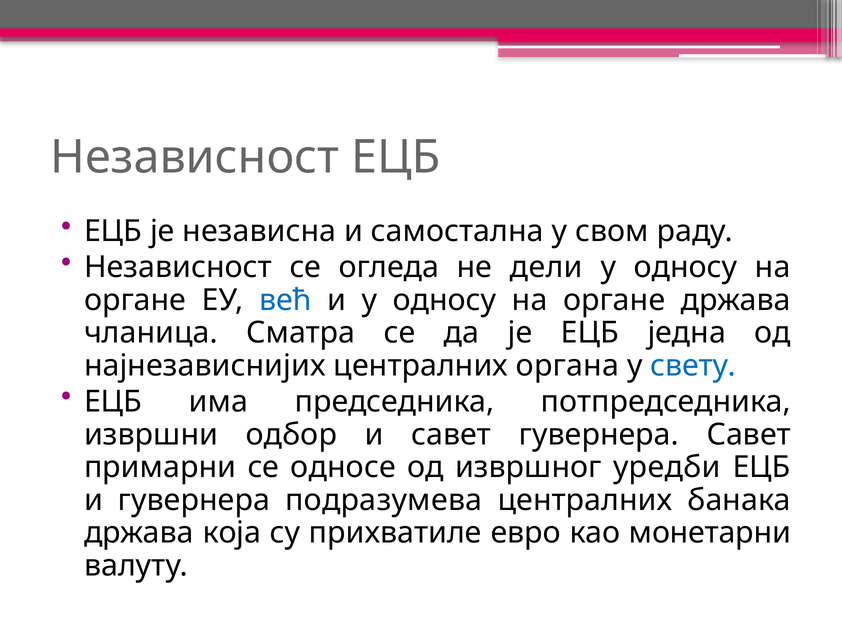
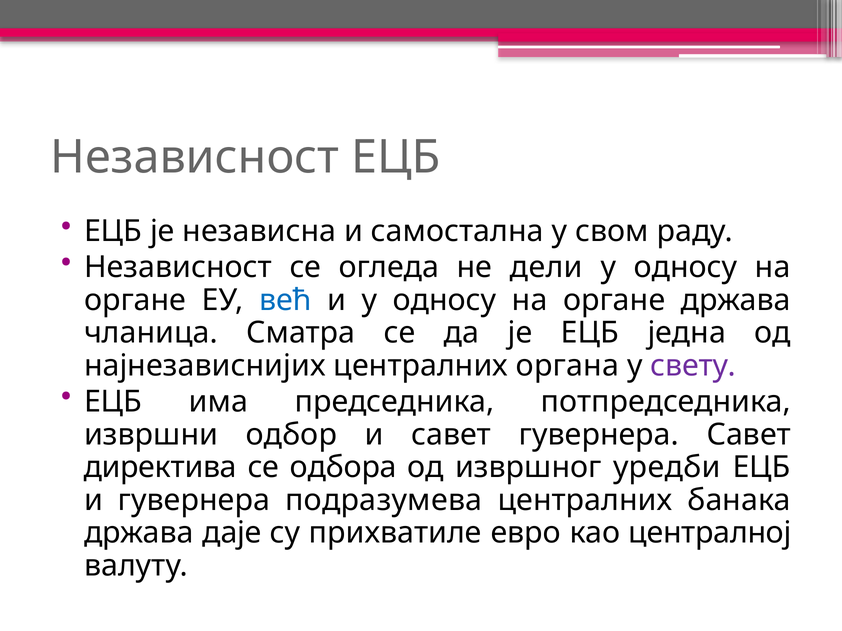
свету colour: blue -> purple (693, 366)
примарни: примарни -> директива (160, 468)
односе: односе -> одбора (343, 468)
која: која -> даје (232, 533)
монетарни: монетарни -> централној (710, 533)
